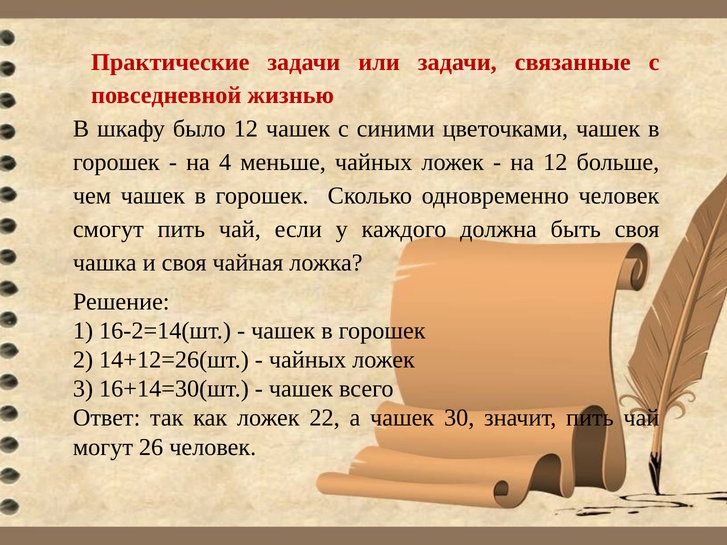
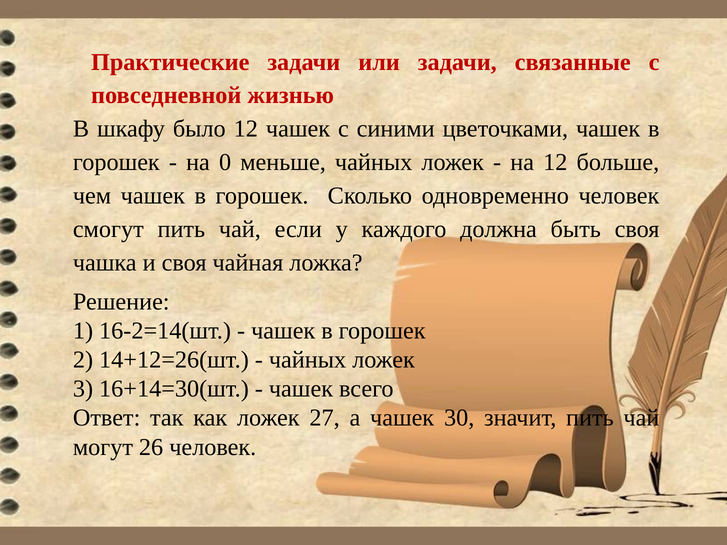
4: 4 -> 0 (225, 162)
22: 22 -> 27 (325, 418)
